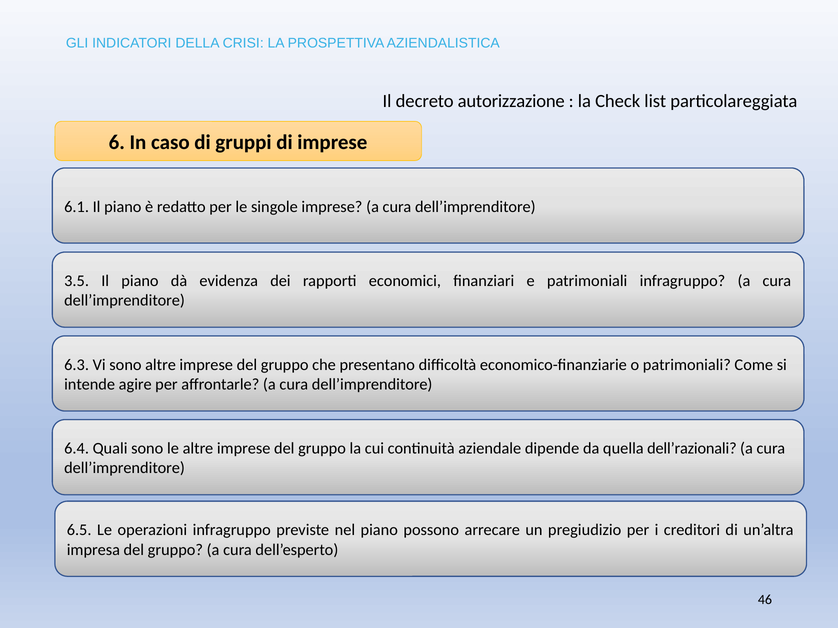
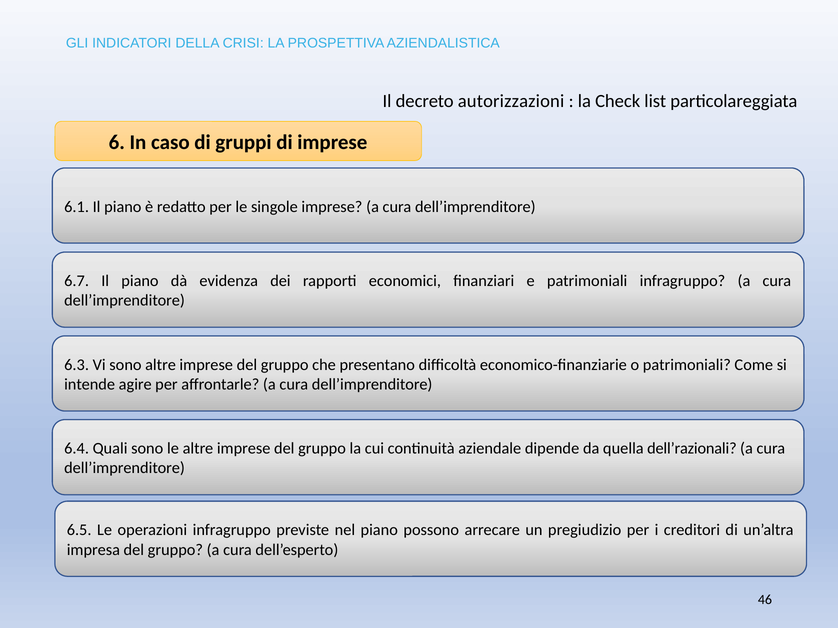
autorizzazione: autorizzazione -> autorizzazioni (511, 101)
3.5: 3.5 -> 6.7 (77, 281)
